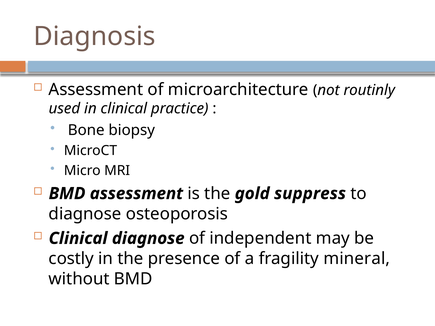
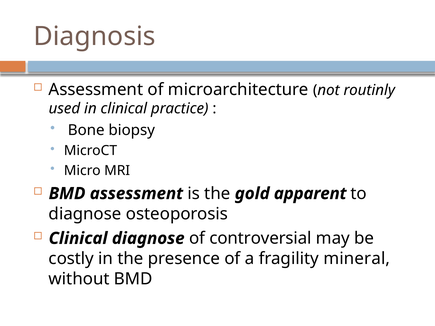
suppress: suppress -> apparent (310, 194)
independent: independent -> controversial (261, 239)
